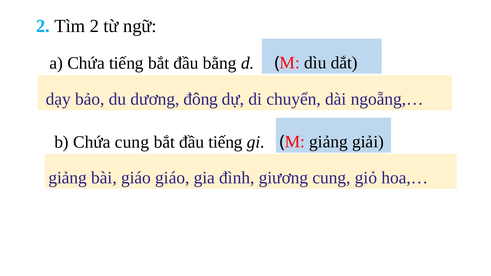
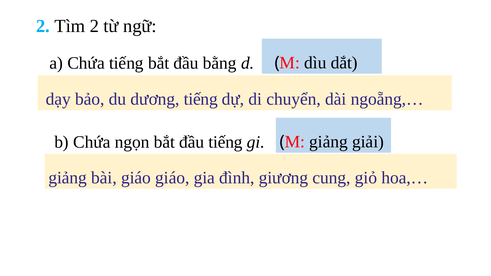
dương đông: đông -> tiếng (201, 99)
Chứa cung: cung -> ngọn (132, 142)
